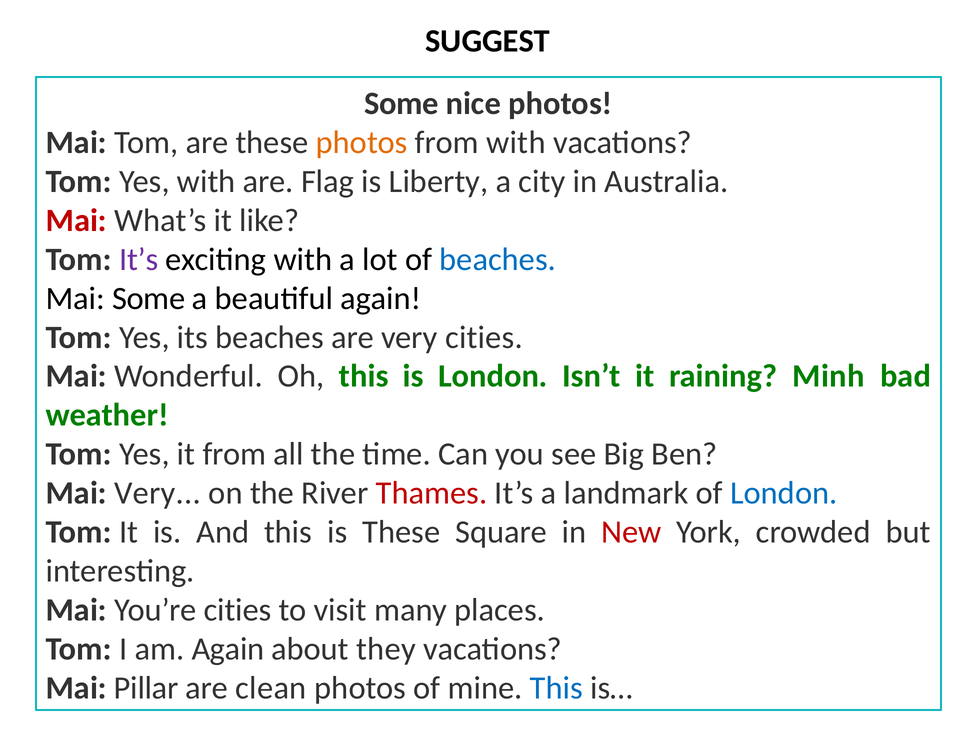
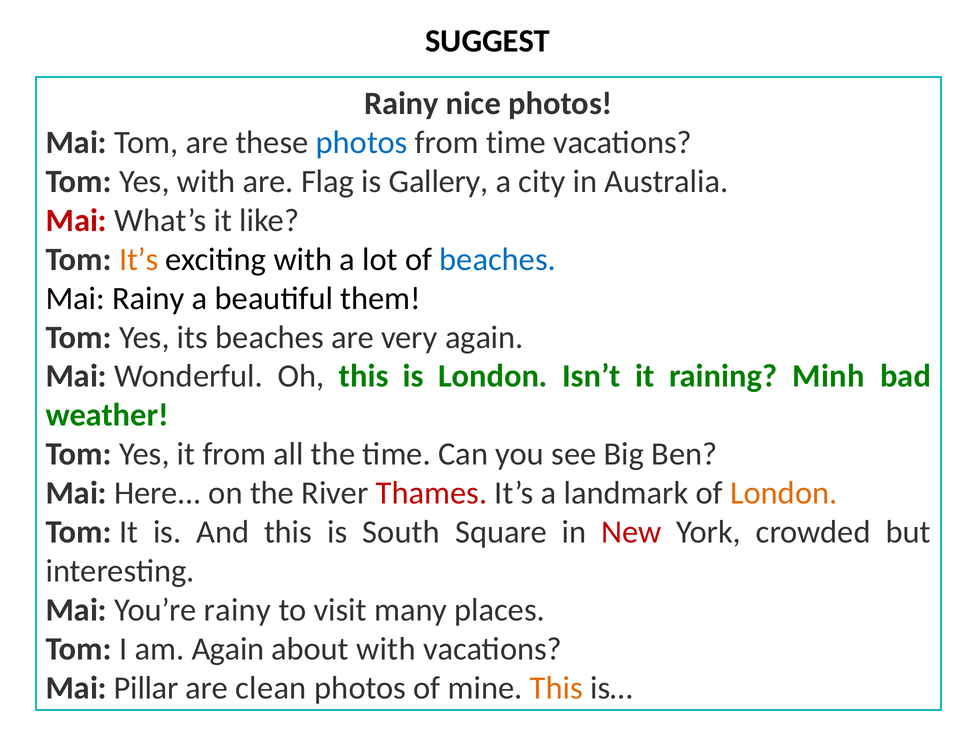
Some: Some -> Rainy (401, 103)
photos colour: orange -> blue (362, 142)
from with: with -> time (516, 142)
Liberty: Liberty -> Gallery (439, 181)
It’s colour: purple -> orange (139, 259)
Mai Some: Some -> Rainy (148, 298)
beautiful again: again -> them (381, 298)
very cities: cities -> again (484, 337)
Mai Very: Very -> Here (158, 493)
London colour: blue -> orange (784, 493)
is These: These -> South (401, 532)
You’re cities: cities -> rainy (237, 610)
about they: they -> with (386, 649)
This colour: blue -> orange (556, 688)
